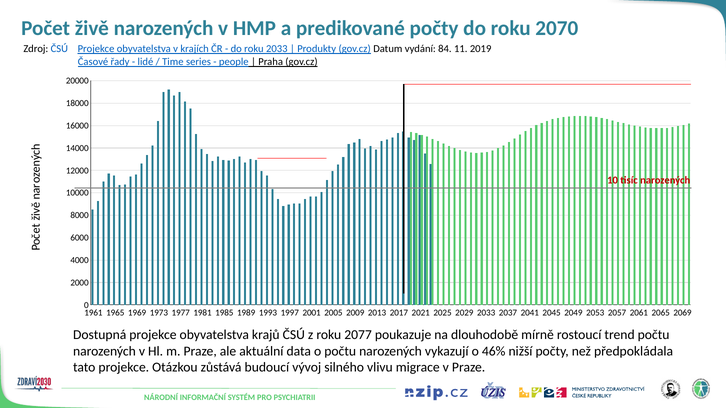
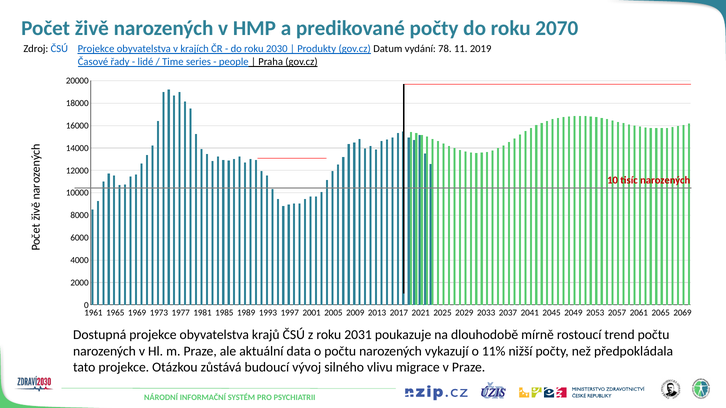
roku 2033: 2033 -> 2030 (277, 49)
84: 84 -> 78 (445, 49)
2077: 2077 -> 2031 (358, 335)
46%: 46% -> 11% (494, 351)
